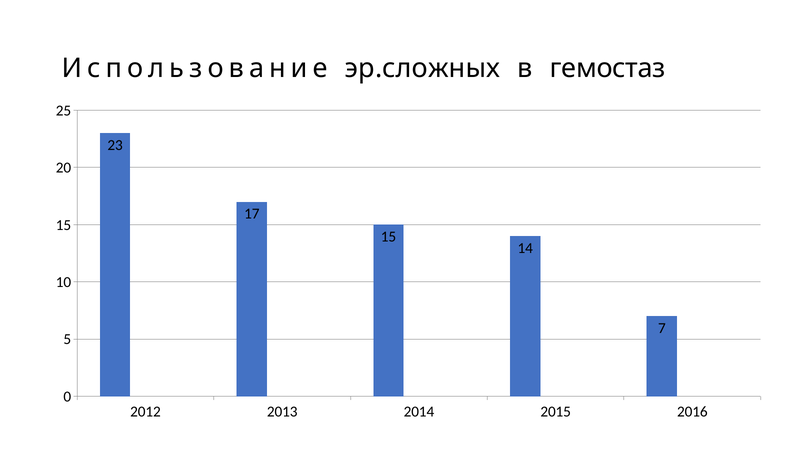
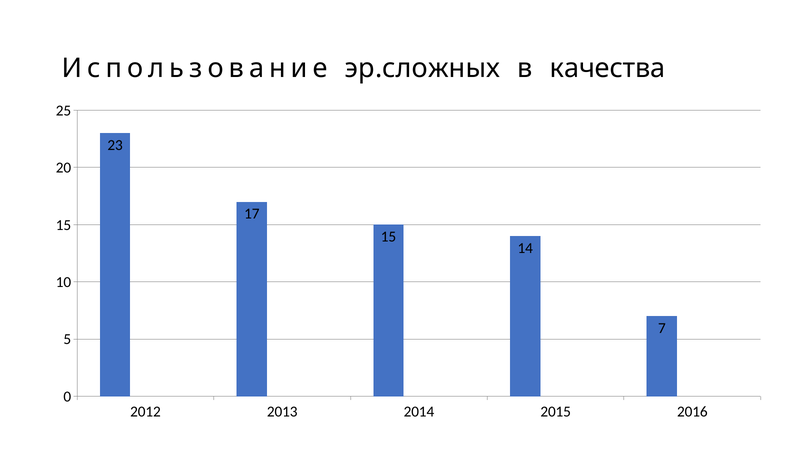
гемостаз: гемостаз -> качества (608, 68)
